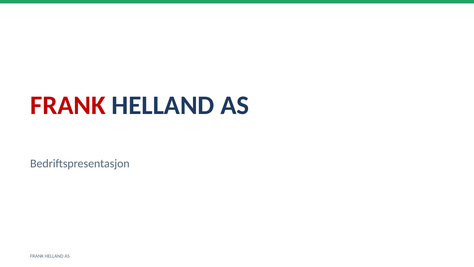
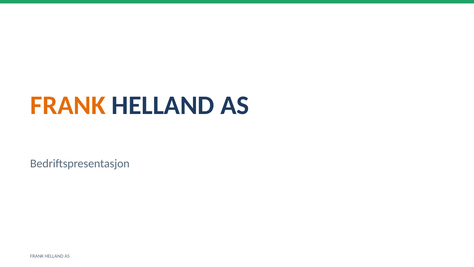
FRANK colour: red -> orange (68, 105)
